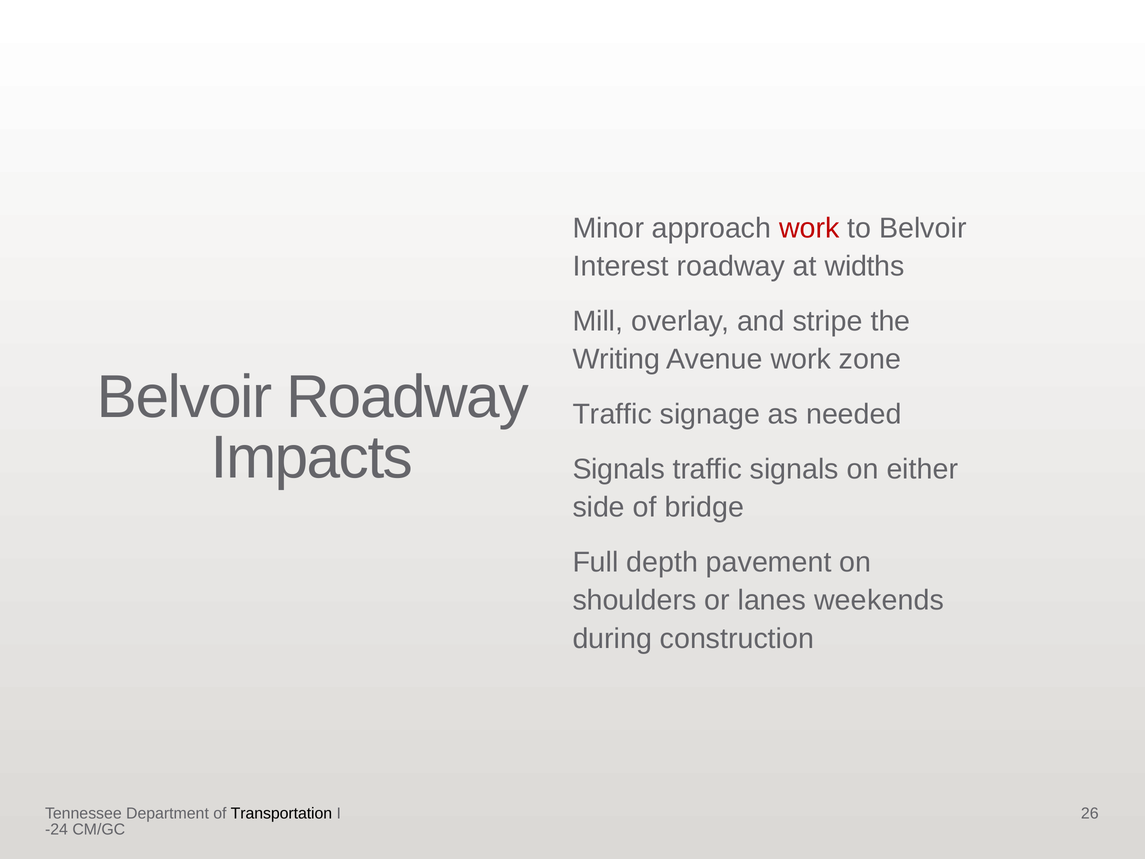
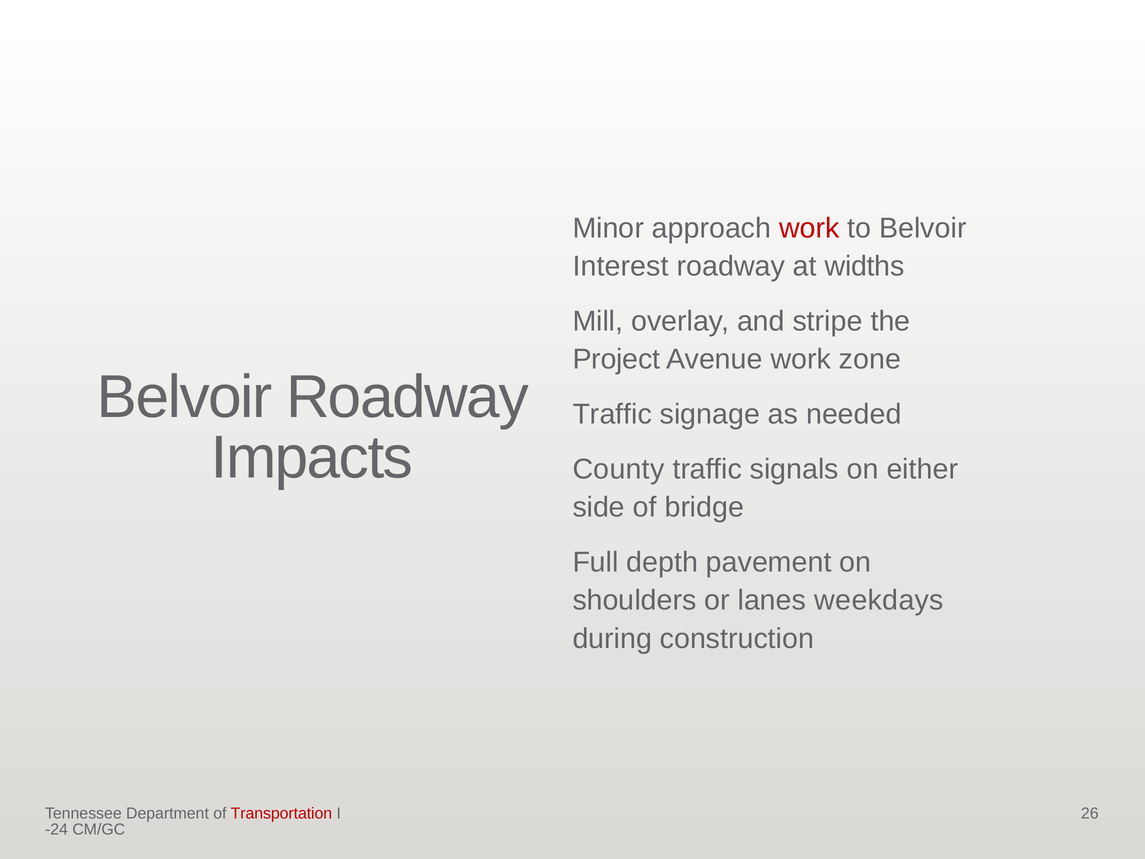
Writing: Writing -> Project (616, 359)
Signals: Signals -> County (618, 469)
weekends: weekends -> weekdays (879, 600)
Transportation colour: black -> red (281, 813)
